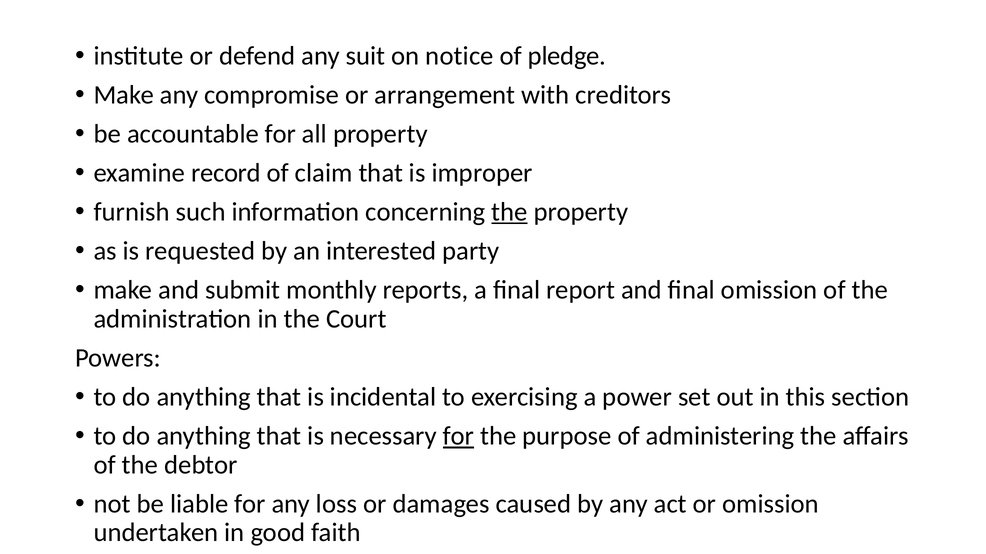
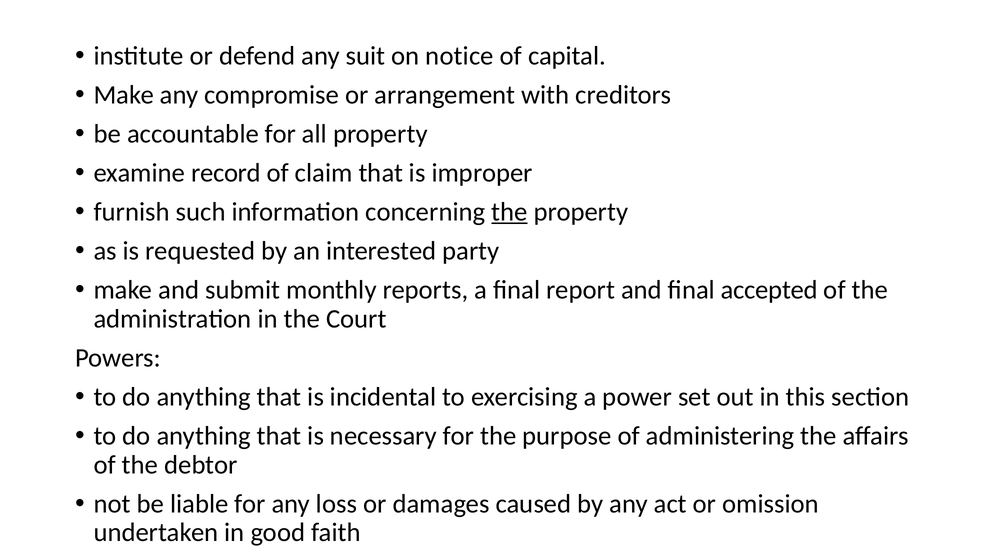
pledge: pledge -> capital (567, 56)
final omission: omission -> accepted (769, 290)
for underline: present -> none (459, 437)
